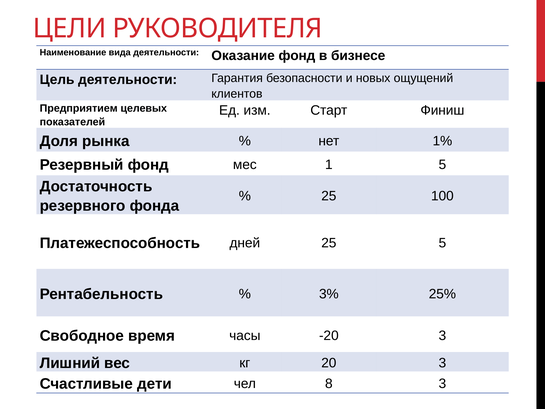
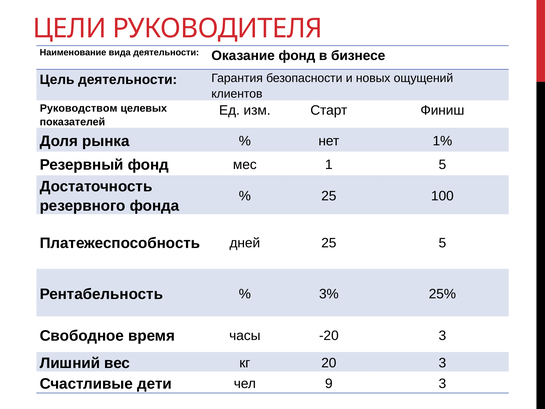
Предприятием: Предприятием -> Руководством (79, 108)
8: 8 -> 9 (329, 383)
